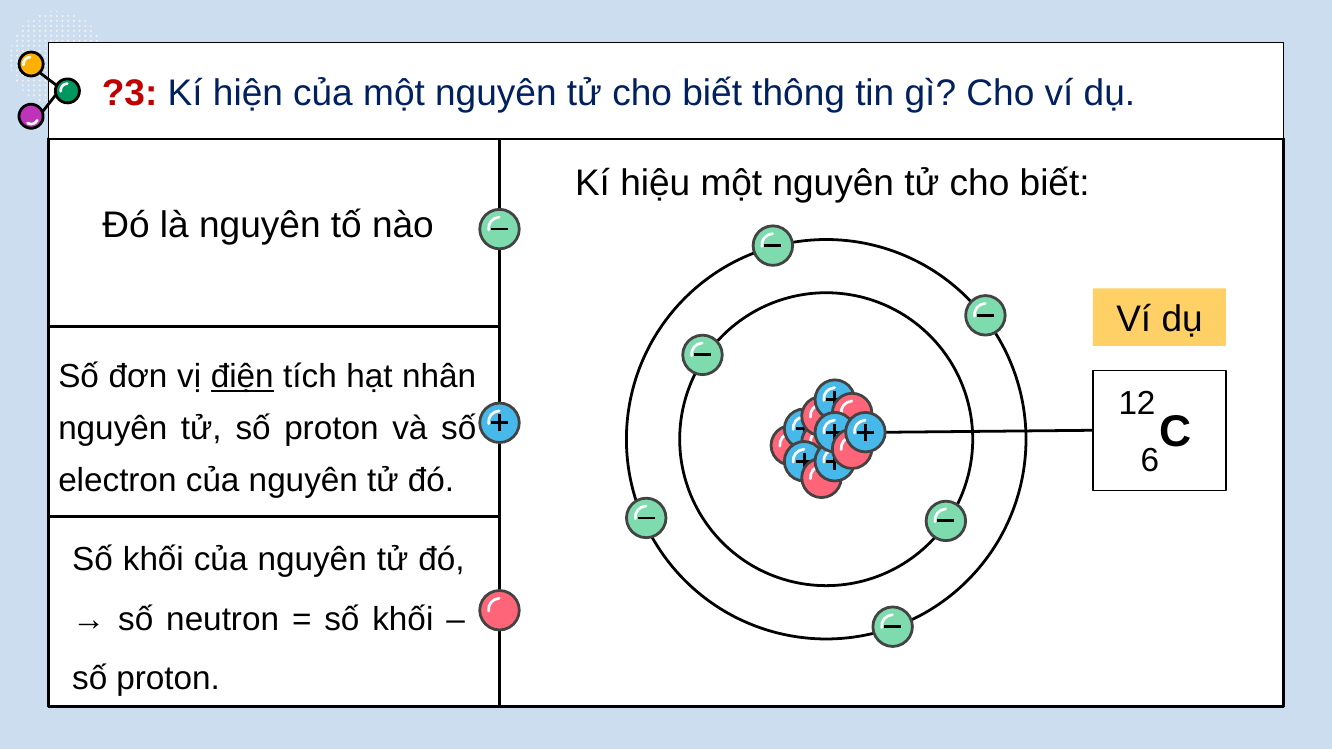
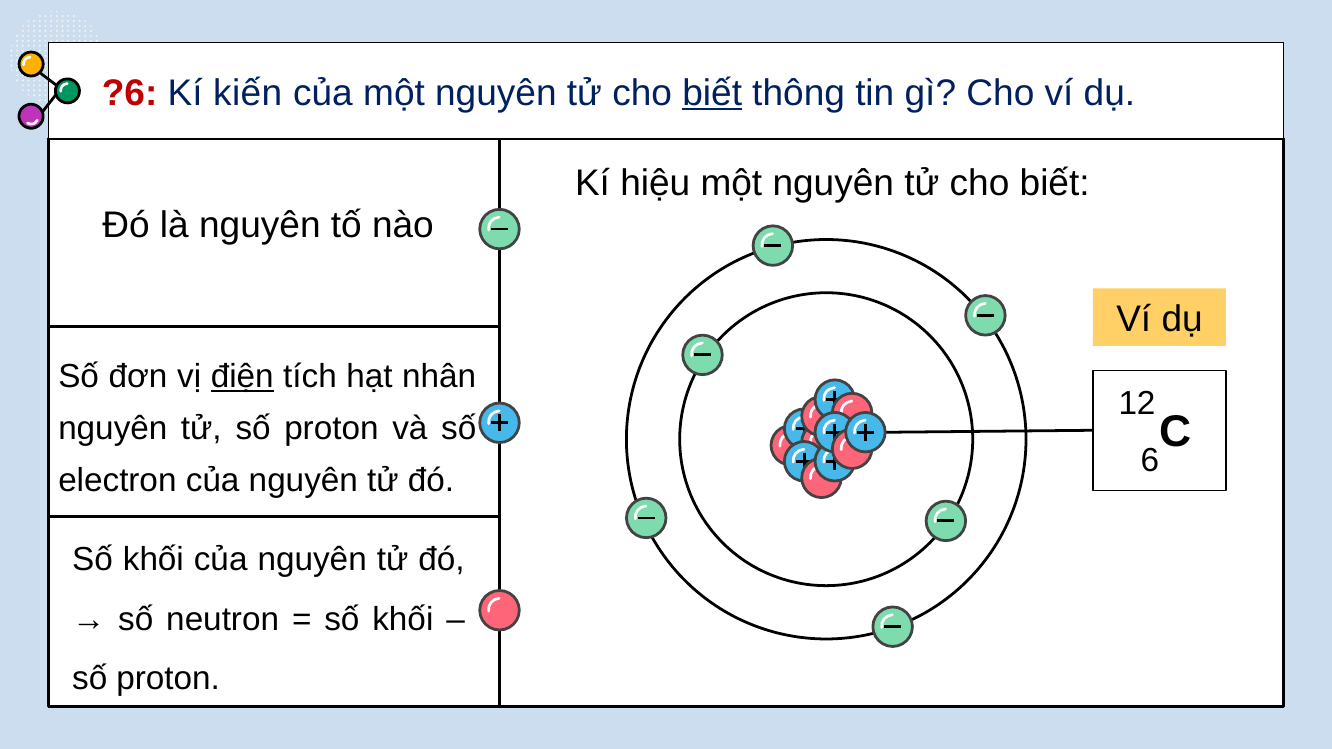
?3: ?3 -> ?6 (130, 93)
hiện: hiện -> kiến (248, 93)
biết underline: none -> present (712, 93)
